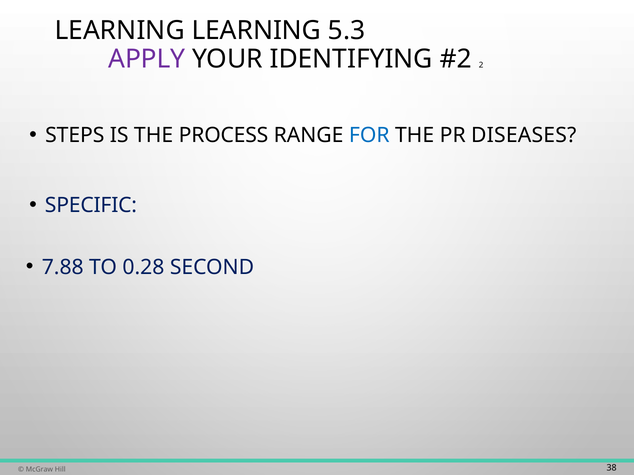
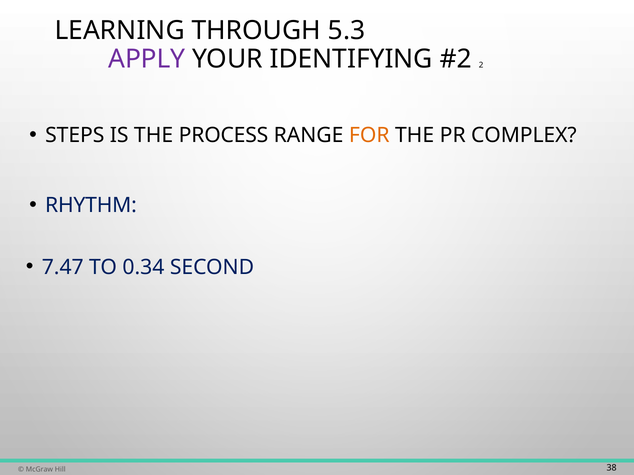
LEARNING LEARNING: LEARNING -> THROUGH (256, 31)
FOR colour: blue -> orange (369, 135)
DISEASES: DISEASES -> COMPLEX (524, 135)
SPECIFIC: SPECIFIC -> RHYTHM (91, 205)
7.88: 7.88 -> 7.47 (63, 267)
0.28: 0.28 -> 0.34 (143, 267)
